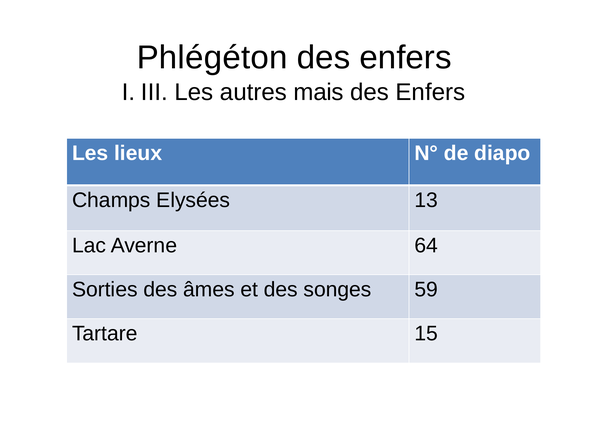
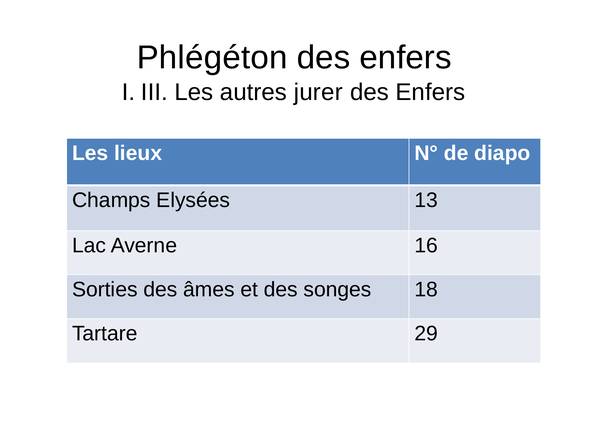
mais: mais -> jurer (318, 92)
64: 64 -> 16 (426, 246)
59: 59 -> 18 (426, 290)
15: 15 -> 29 (426, 334)
